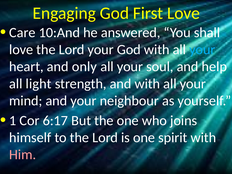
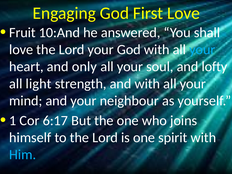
Care: Care -> Fruit (22, 33)
help: help -> lofty (214, 67)
Him colour: pink -> light blue (23, 155)
